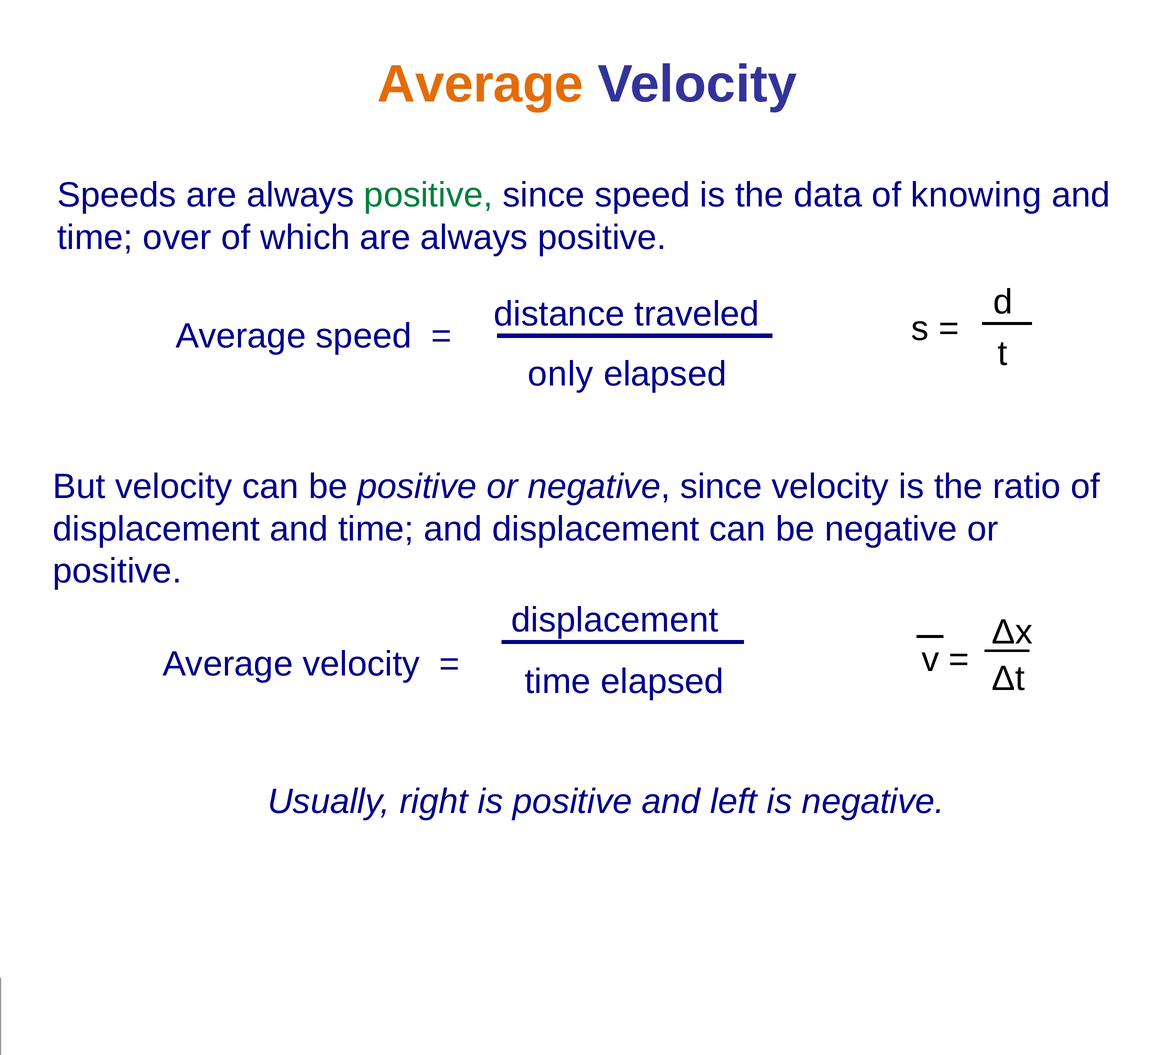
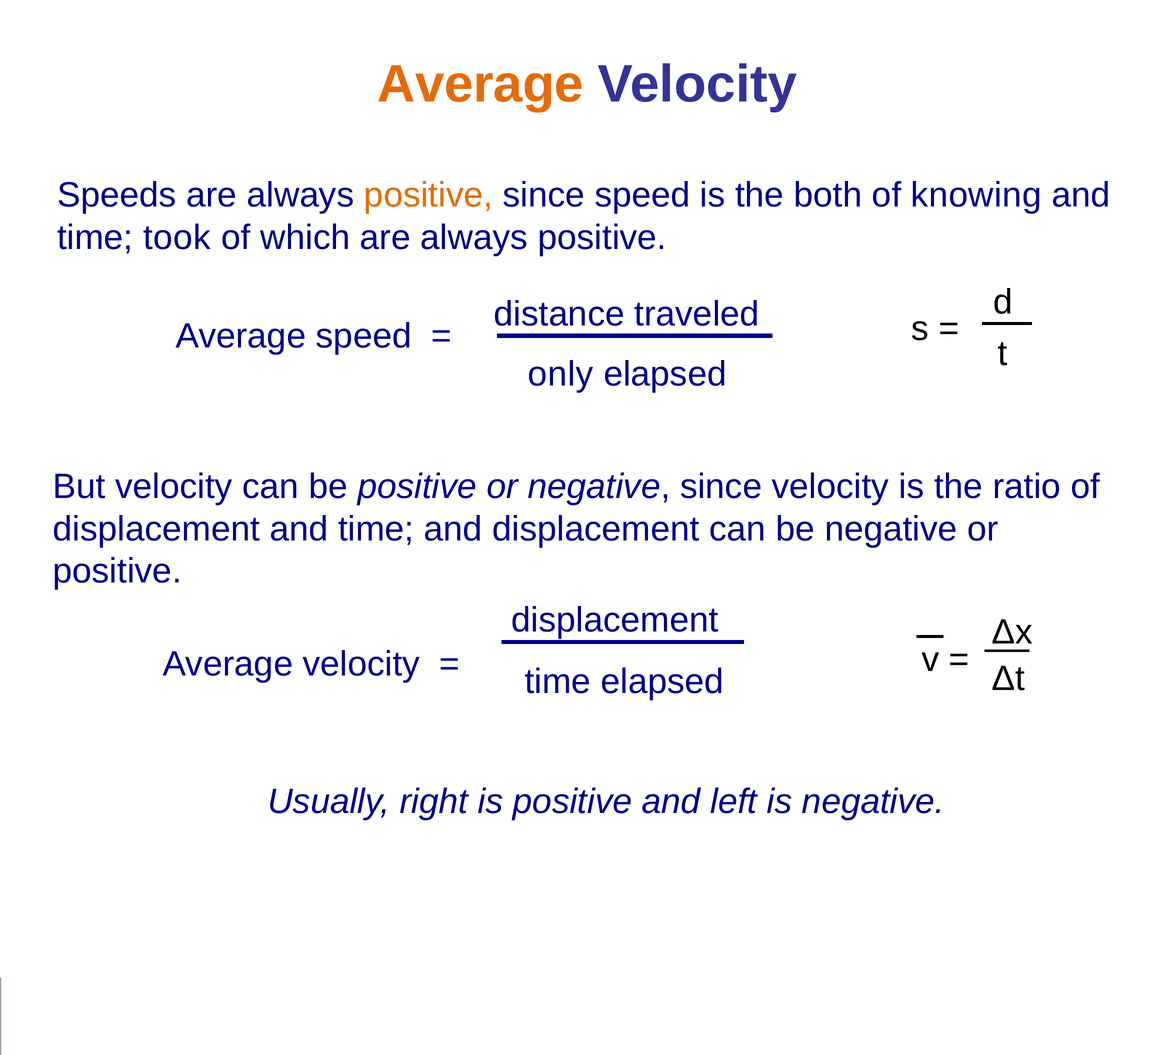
positive colour: green -> orange (428, 195)
data: data -> both (828, 195)
over: over -> took (177, 237)
